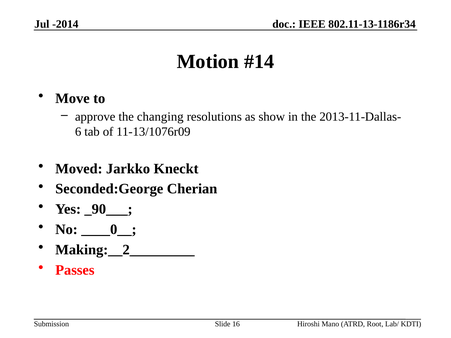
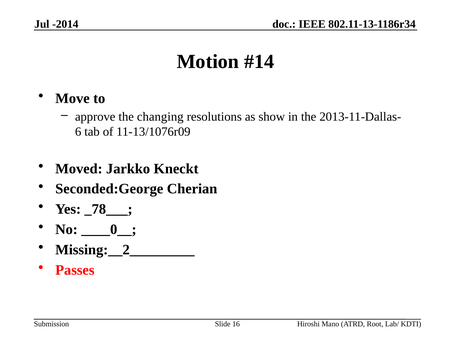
_90___: _90___ -> _78___ (108, 209)
Making:__2_________: Making:__2_________ -> Missing:__2_________ (125, 250)
